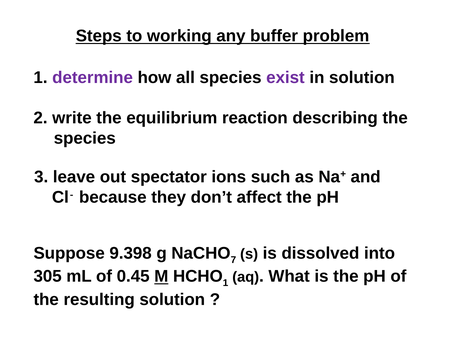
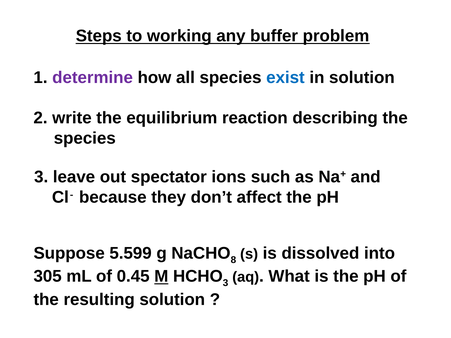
exist colour: purple -> blue (285, 77)
9.398: 9.398 -> 5.599 (131, 253)
7: 7 -> 8 (233, 260)
1: 1 -> 3 (226, 283)
